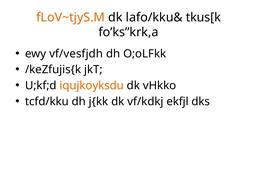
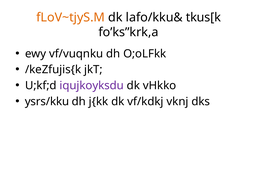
vf/vesfjdh: vf/vesfjdh -> vf/vuqnku (76, 54)
iqujkoyksdu colour: orange -> purple (92, 86)
tcfd/kku: tcfd/kku -> ysrs/kku (47, 102)
ekfjl: ekfjl -> vknj (177, 102)
